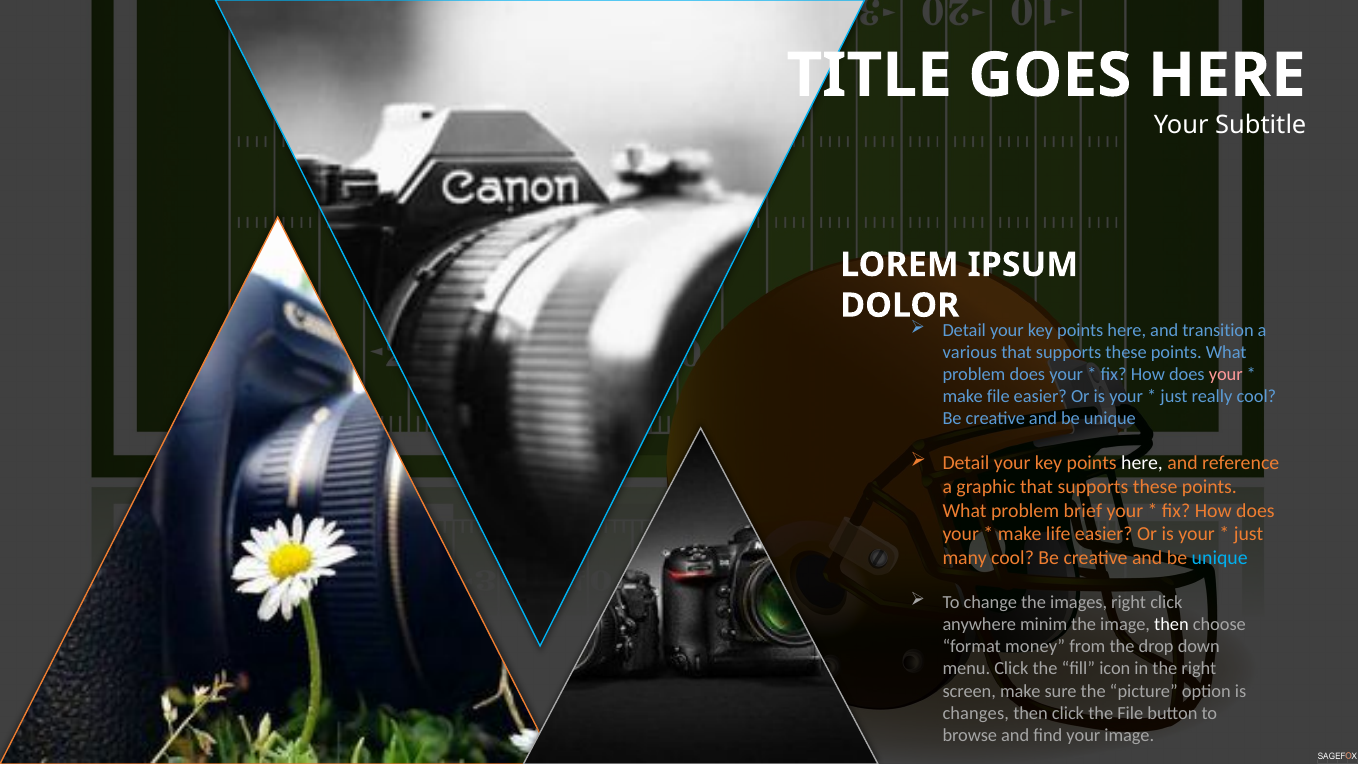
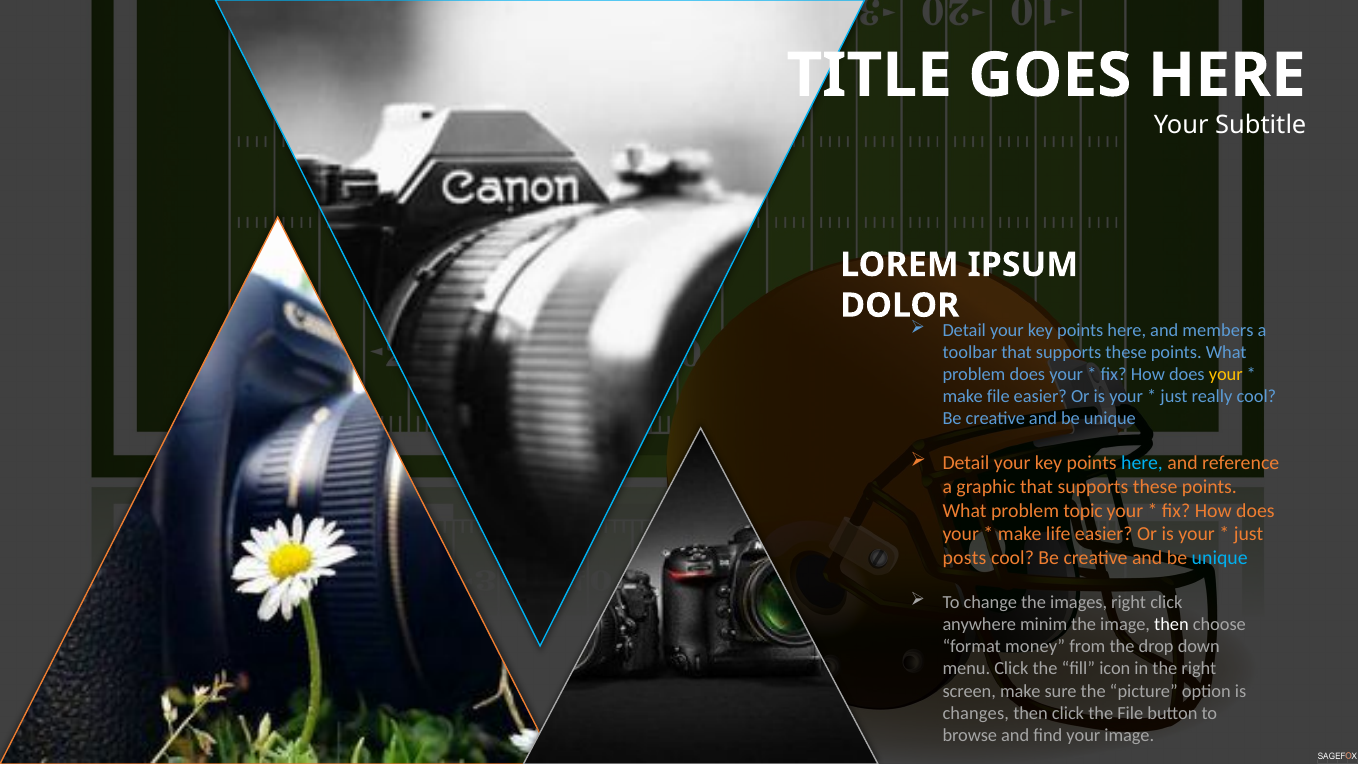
transition: transition -> members (1218, 330)
various: various -> toolbar (970, 352)
your colour: pink -> yellow (1226, 375)
here colour: white -> light blue (1142, 463)
brief: brief -> topic (1083, 510)
many: many -> posts (964, 558)
